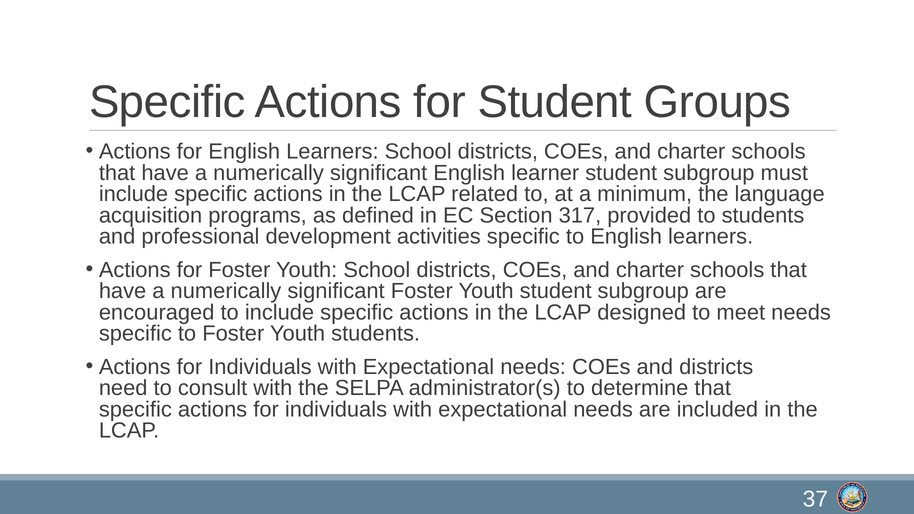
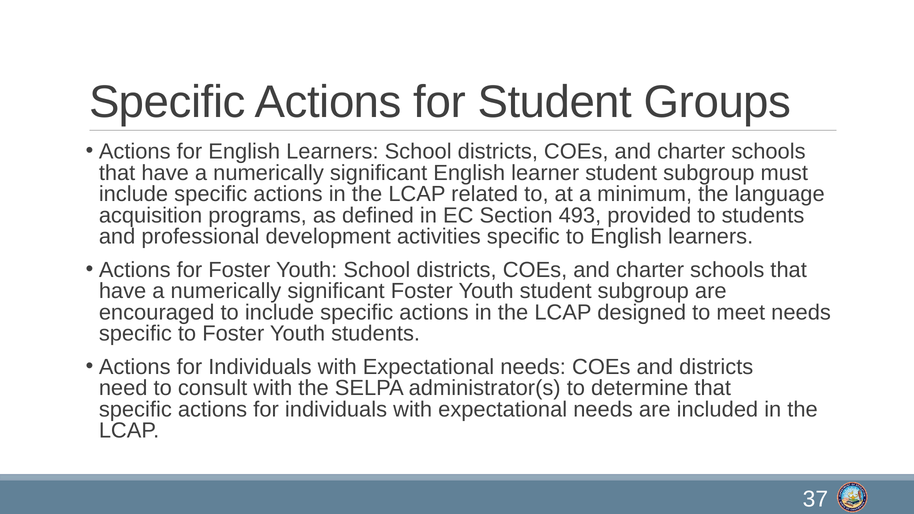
317: 317 -> 493 (580, 215)
